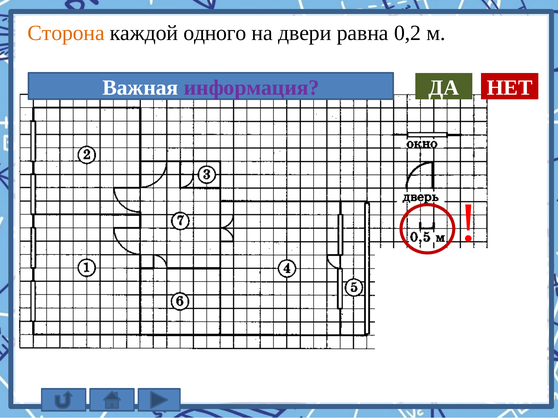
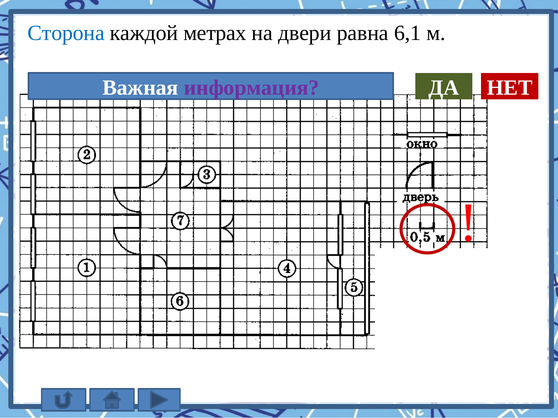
Сторона colour: orange -> blue (66, 33)
одного: одного -> метрах (215, 33)
0,2: 0,2 -> 6,1 (408, 33)
